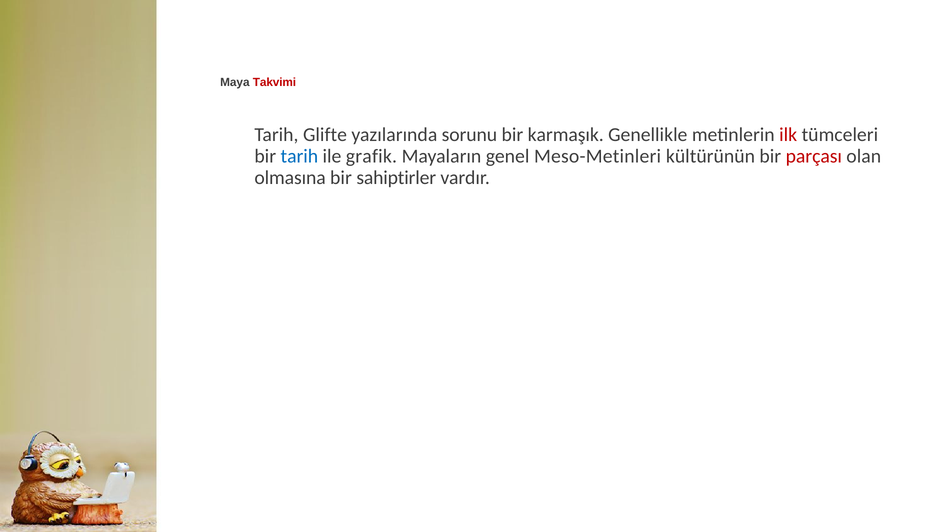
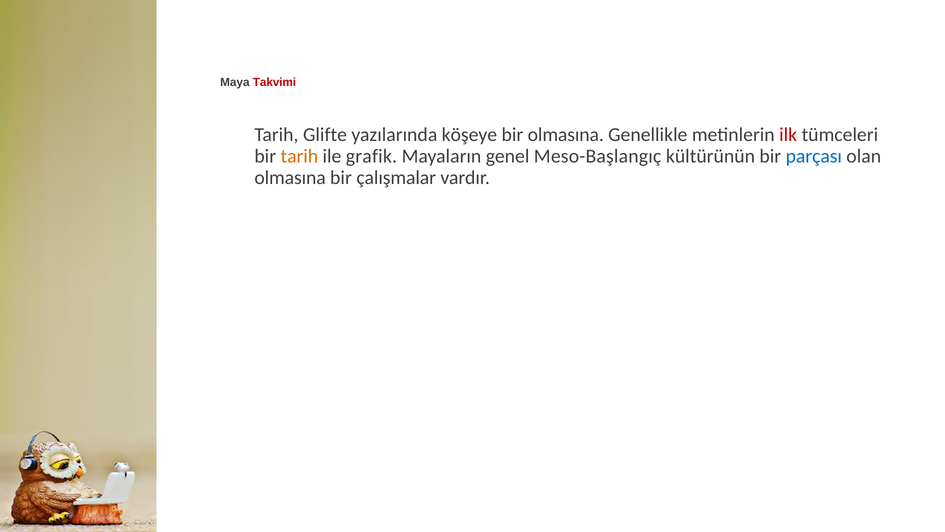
sorunu: sorunu -> köşeye (469, 135)
bir karmaşık: karmaşık -> olmasına (566, 135)
tarih colour: blue -> orange (299, 156)
Meso-Metinleri: Meso-Metinleri -> Meso-Başlangıç (598, 156)
parçası colour: red -> blue (814, 156)
sahiptirler: sahiptirler -> çalışmalar (396, 177)
